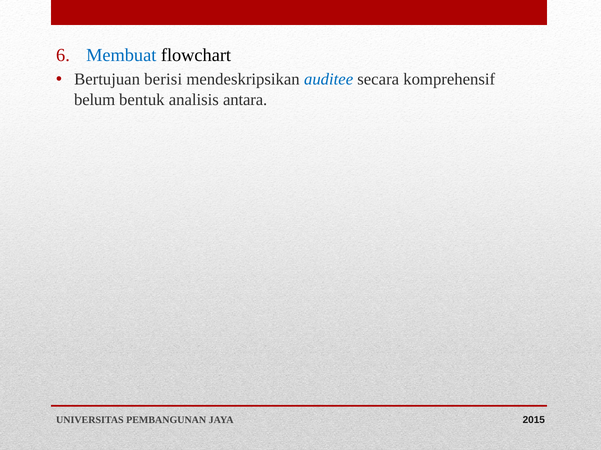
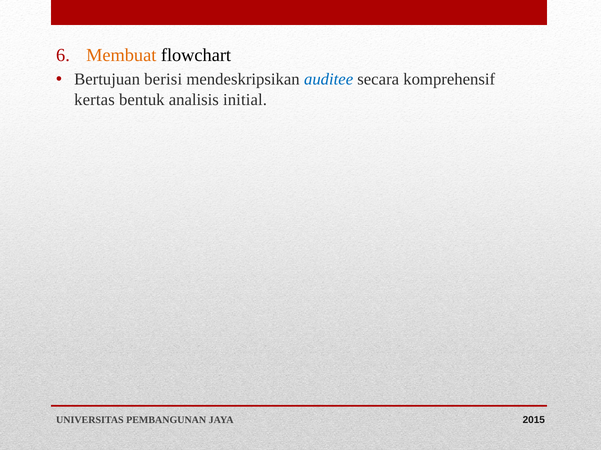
Membuat colour: blue -> orange (121, 55)
belum: belum -> kertas (94, 100)
antara: antara -> initial (245, 100)
